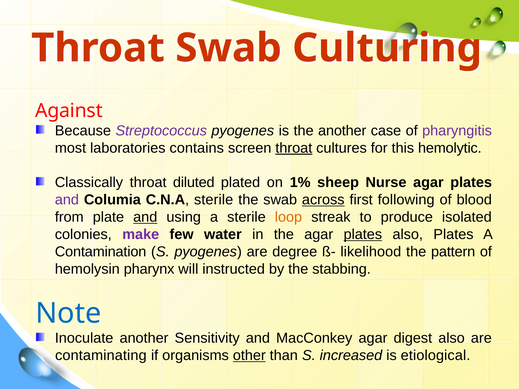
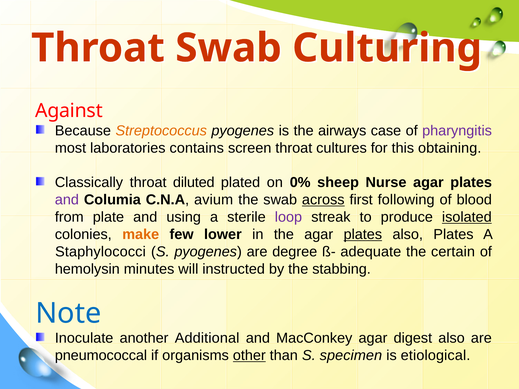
Streptococcus colour: purple -> orange (161, 131)
the another: another -> airways (342, 131)
throat underline: present -> none (294, 148)
hemolytic: hemolytic -> obtaining (450, 148)
1%: 1% -> 0% (300, 183)
C.N.A sterile: sterile -> avium (214, 200)
and underline: present -> none (145, 217)
loop colour: orange -> purple (288, 217)
isolated underline: none -> present (467, 217)
make colour: purple -> orange (141, 235)
water: water -> lower (223, 235)
Contamination: Contamination -> Staphylococci (100, 252)
likelihood: likelihood -> adequate (371, 252)
pattern: pattern -> certain (453, 252)
pharynx: pharynx -> minutes (149, 269)
Sensitivity: Sensitivity -> Additional (207, 338)
contaminating: contaminating -> pneumococcal (101, 356)
increased: increased -> specimen (351, 356)
